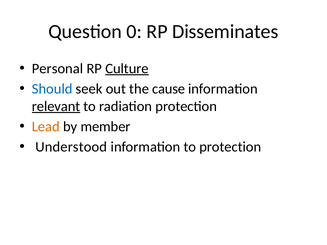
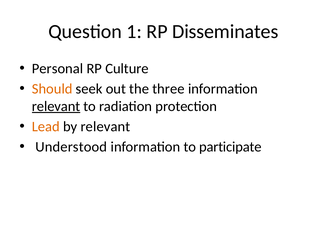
0: 0 -> 1 (134, 32)
Culture underline: present -> none (127, 69)
Should colour: blue -> orange (52, 89)
cause: cause -> three (168, 89)
by member: member -> relevant (105, 127)
to protection: protection -> participate (230, 147)
